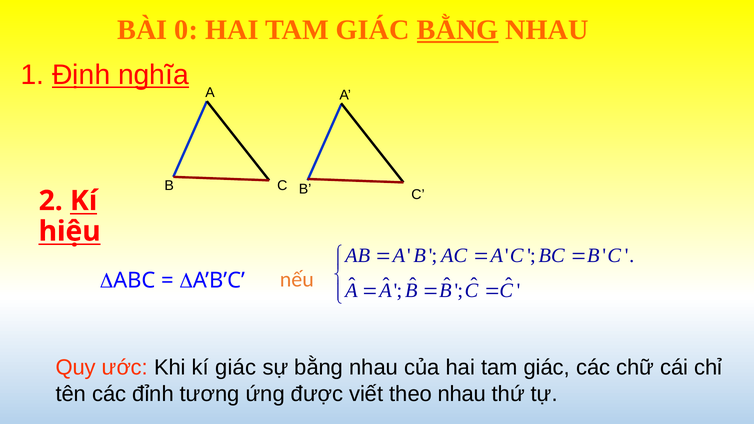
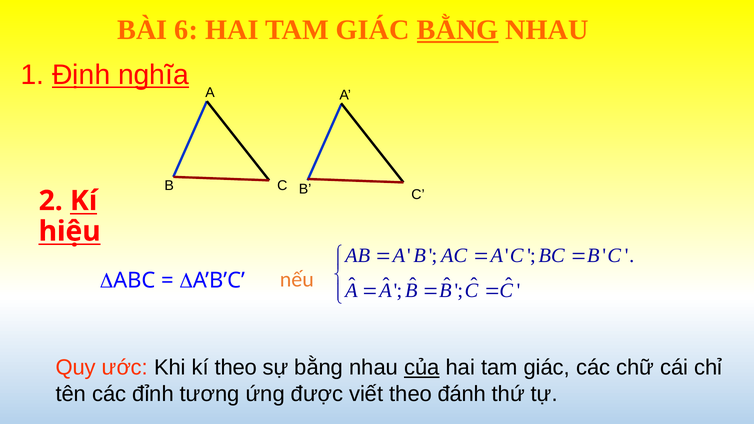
0: 0 -> 6 (186, 30)
kí giác: giác -> theo (236, 368)
của underline: none -> present (422, 368)
theo nhau: nhau -> đánh (462, 394)
